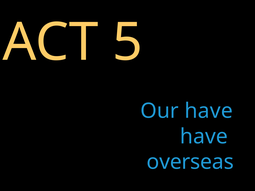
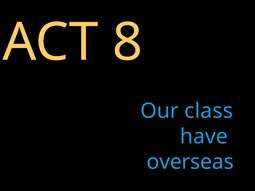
5: 5 -> 8 (128, 42)
Our have: have -> class (209, 111)
